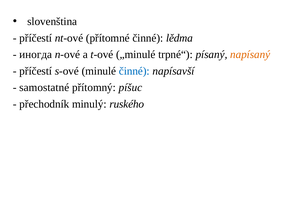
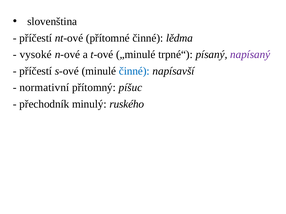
иногда: иногда -> vysoké (36, 55)
napísaný colour: orange -> purple (250, 55)
samostatné: samostatné -> normativní (44, 88)
